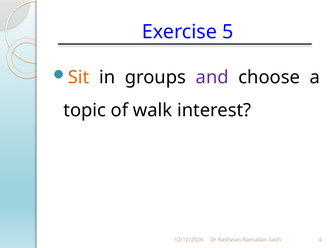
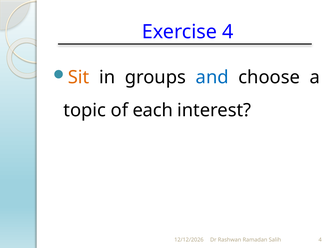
Exercise 5: 5 -> 4 (228, 32)
and colour: purple -> blue (212, 77)
walk: walk -> each (153, 110)
